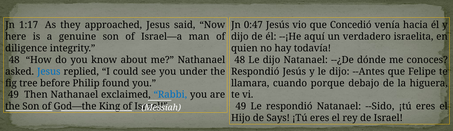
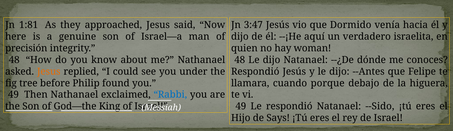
1:17: 1:17 -> 1:81 (29, 25)
0:47: 0:47 -> 3:47 (253, 25)
Concedió: Concedió -> Dormido (351, 25)
diligence: diligence -> precisión (26, 48)
todavía: todavía -> woman (312, 48)
Jesus colour: blue -> orange (49, 71)
